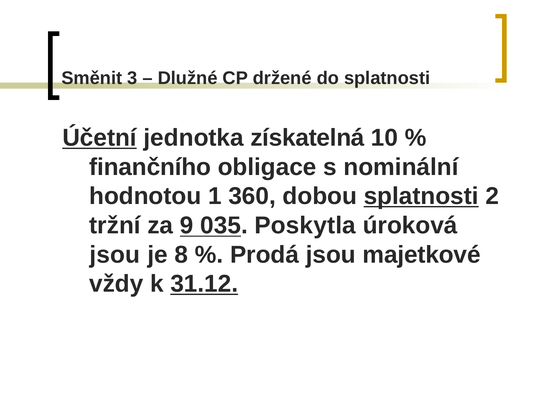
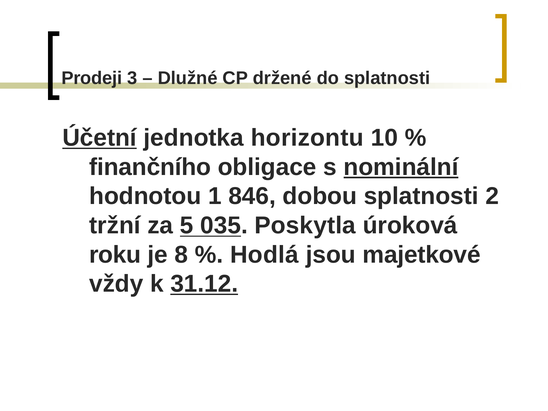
Směnit: Směnit -> Prodeji (92, 78)
získatelná: získatelná -> horizontu (307, 138)
nominální underline: none -> present (401, 167)
360: 360 -> 846 (252, 196)
splatnosti underline: present -> none (421, 196)
9: 9 -> 5 (187, 225)
jsou: jsou -> roku (115, 255)
Prodá: Prodá -> Hodlá (264, 255)
